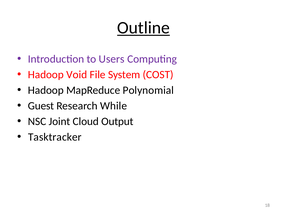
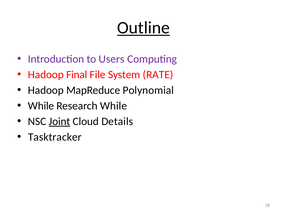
Void: Void -> Final (77, 75)
COST: COST -> RATE (158, 75)
Guest: Guest -> While (41, 106)
Joint underline: none -> present (59, 122)
Output: Output -> Details (117, 122)
